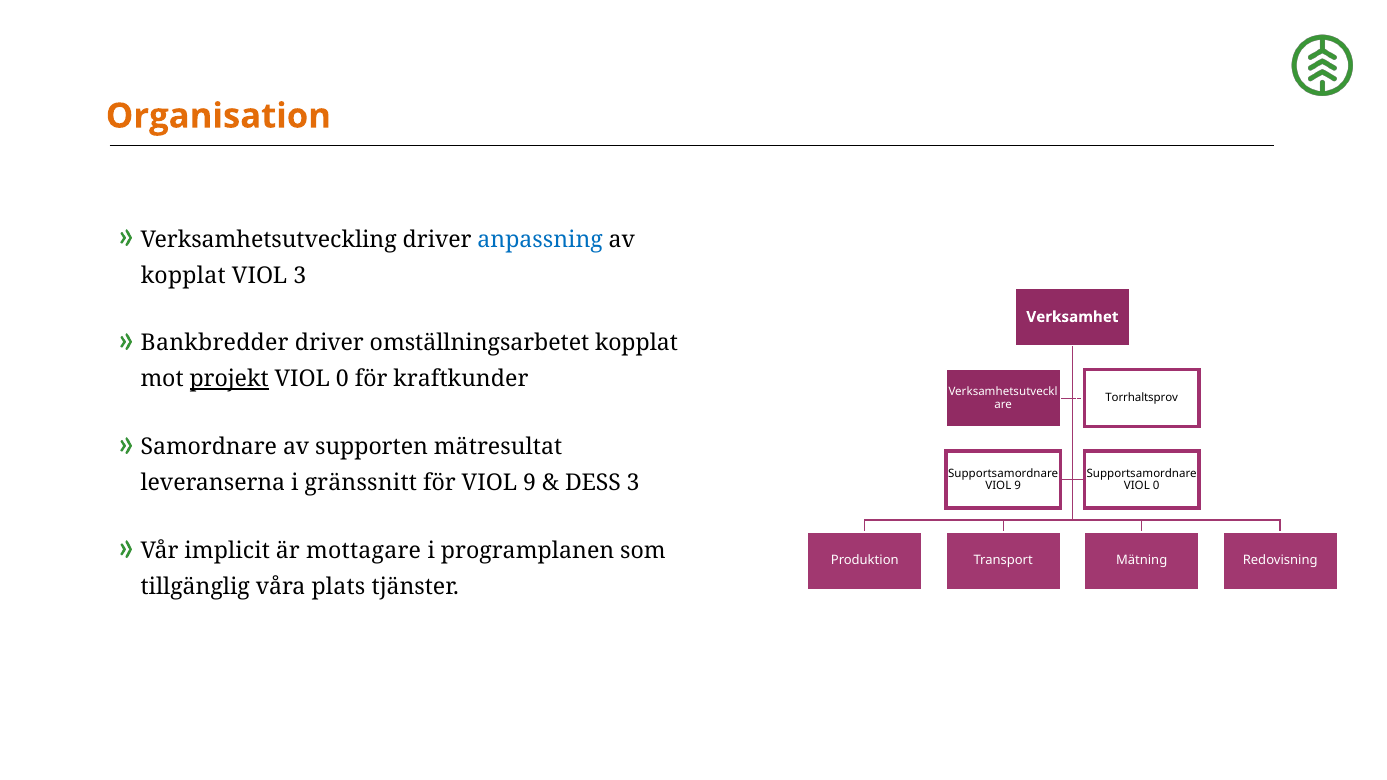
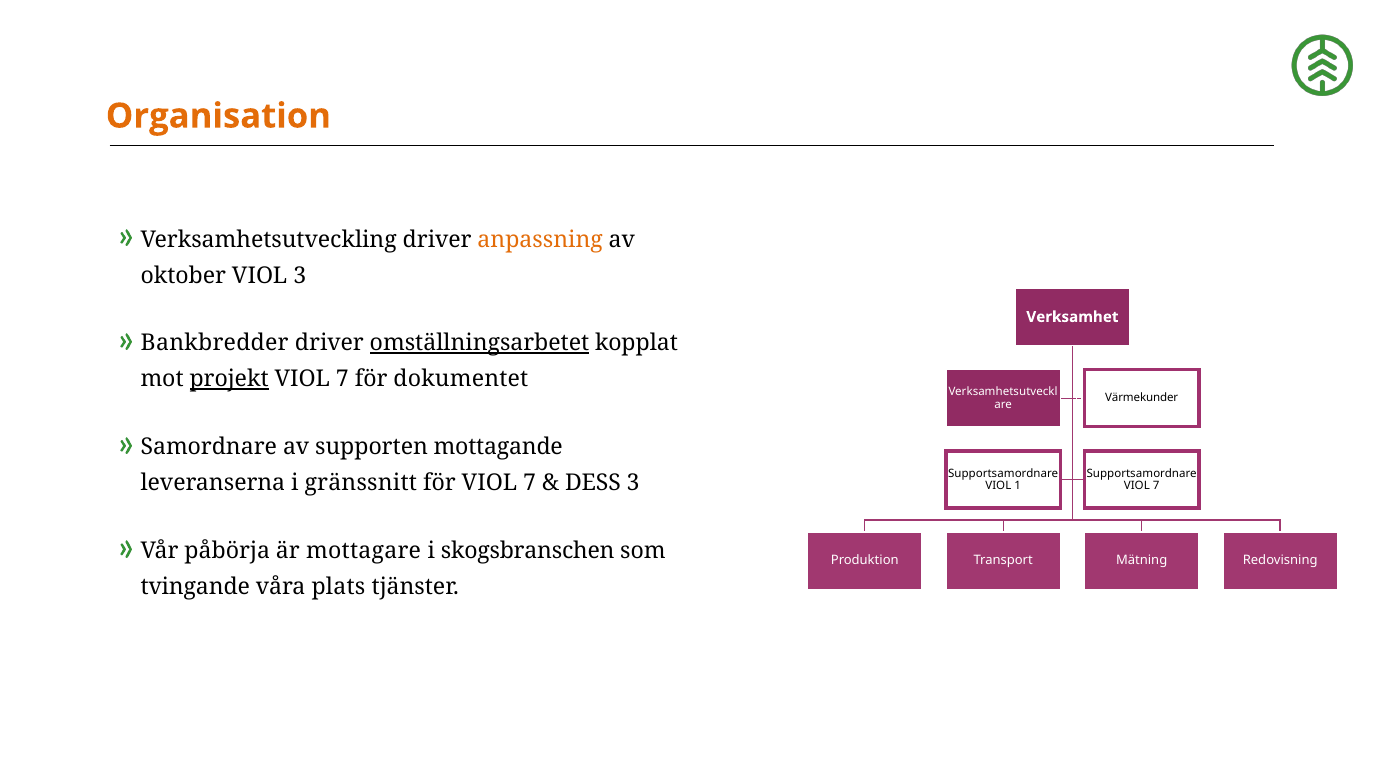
anpassning colour: blue -> orange (540, 240)
kopplat: kopplat -> oktober (183, 276)
omställningsarbetet underline: none -> present (480, 343)
0: 0 -> 7 (342, 379)
kraftkunder: kraftkunder -> dokumentet (461, 379)
Torrhaltsprov: Torrhaltsprov -> Värmekunder (1142, 398)
mätresultat: mätresultat -> mottagande (498, 447)
för VIOL 9: 9 -> 7 (530, 483)
9: 9 -> 1 (1018, 486)
0: 0 -> 7 (1156, 486)
implicit: implicit -> påbörja (227, 551)
programplanen: programplanen -> skogsbranschen (528, 551)
tillgänglig: tillgänglig -> tvingande (195, 587)
